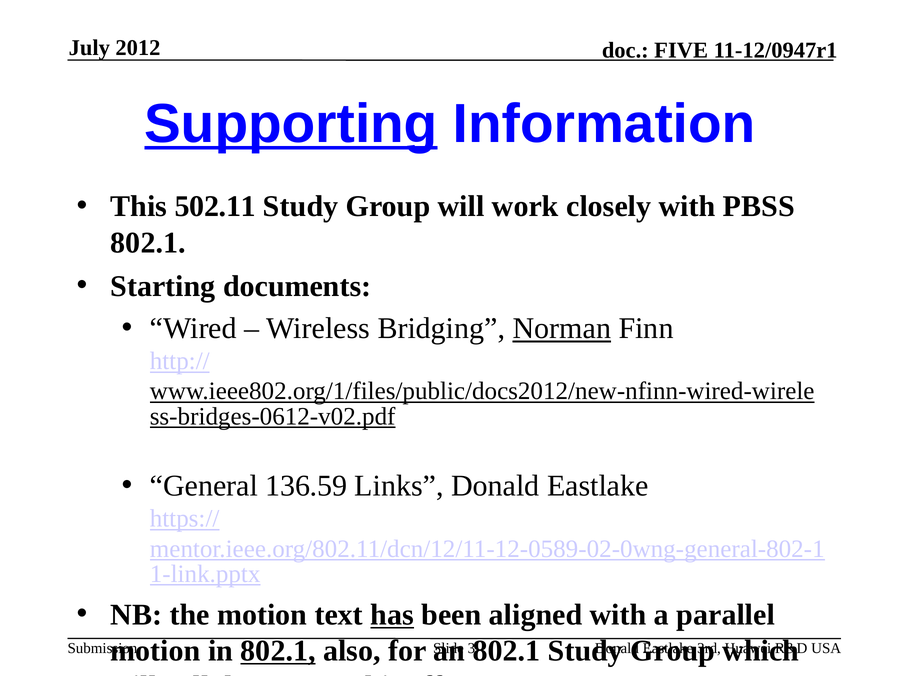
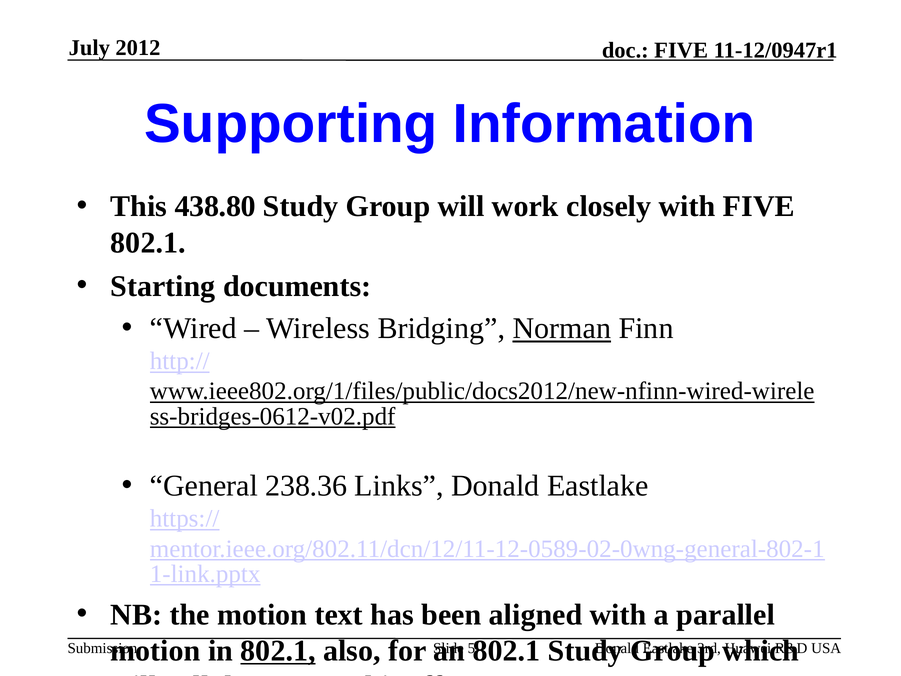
Supporting underline: present -> none (291, 124)
502.11: 502.11 -> 438.80 (215, 206)
with PBSS: PBSS -> FIVE (759, 206)
136.59: 136.59 -> 238.36 (306, 486)
has underline: present -> none (392, 615)
3: 3 -> 5 (471, 648)
